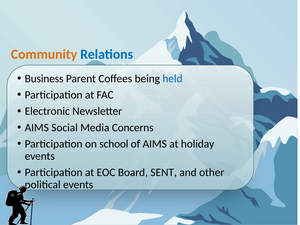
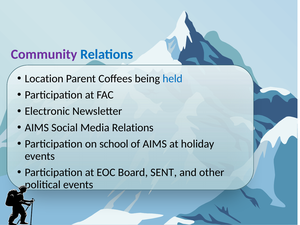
Community colour: orange -> purple (44, 54)
Business: Business -> Location (44, 79)
Media Concerns: Concerns -> Relations (133, 128)
